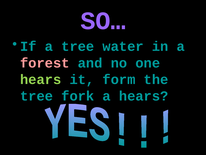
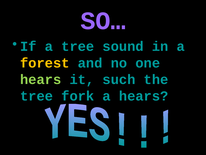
water: water -> sound (123, 46)
forest colour: pink -> yellow (45, 63)
form: form -> such (119, 79)
